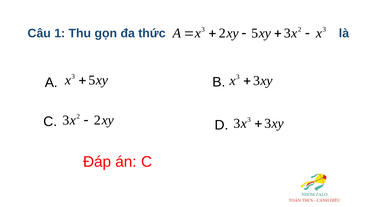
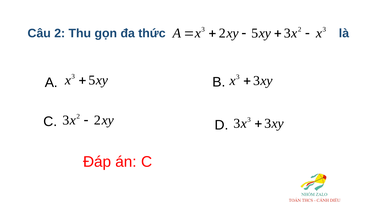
Câu 1: 1 -> 2 (60, 33)
